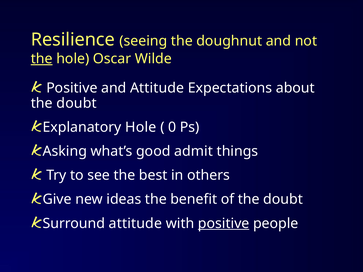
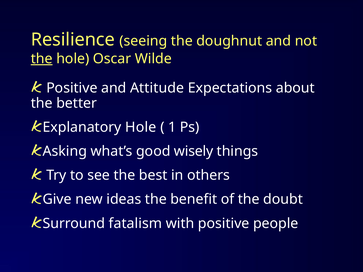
doubt: doubt -> better (77, 103)
0: 0 -> 1 (172, 127)
admit: admit -> wisely (194, 151)
attitude: attitude -> fatalism (135, 224)
positive underline: present -> none (224, 224)
